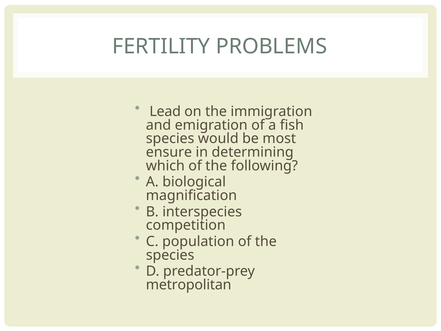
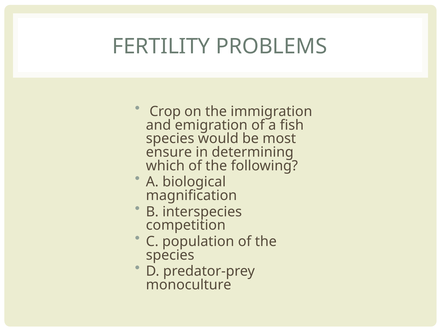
Lead: Lead -> Crop (165, 112)
metropolitan: metropolitan -> monoculture (189, 285)
